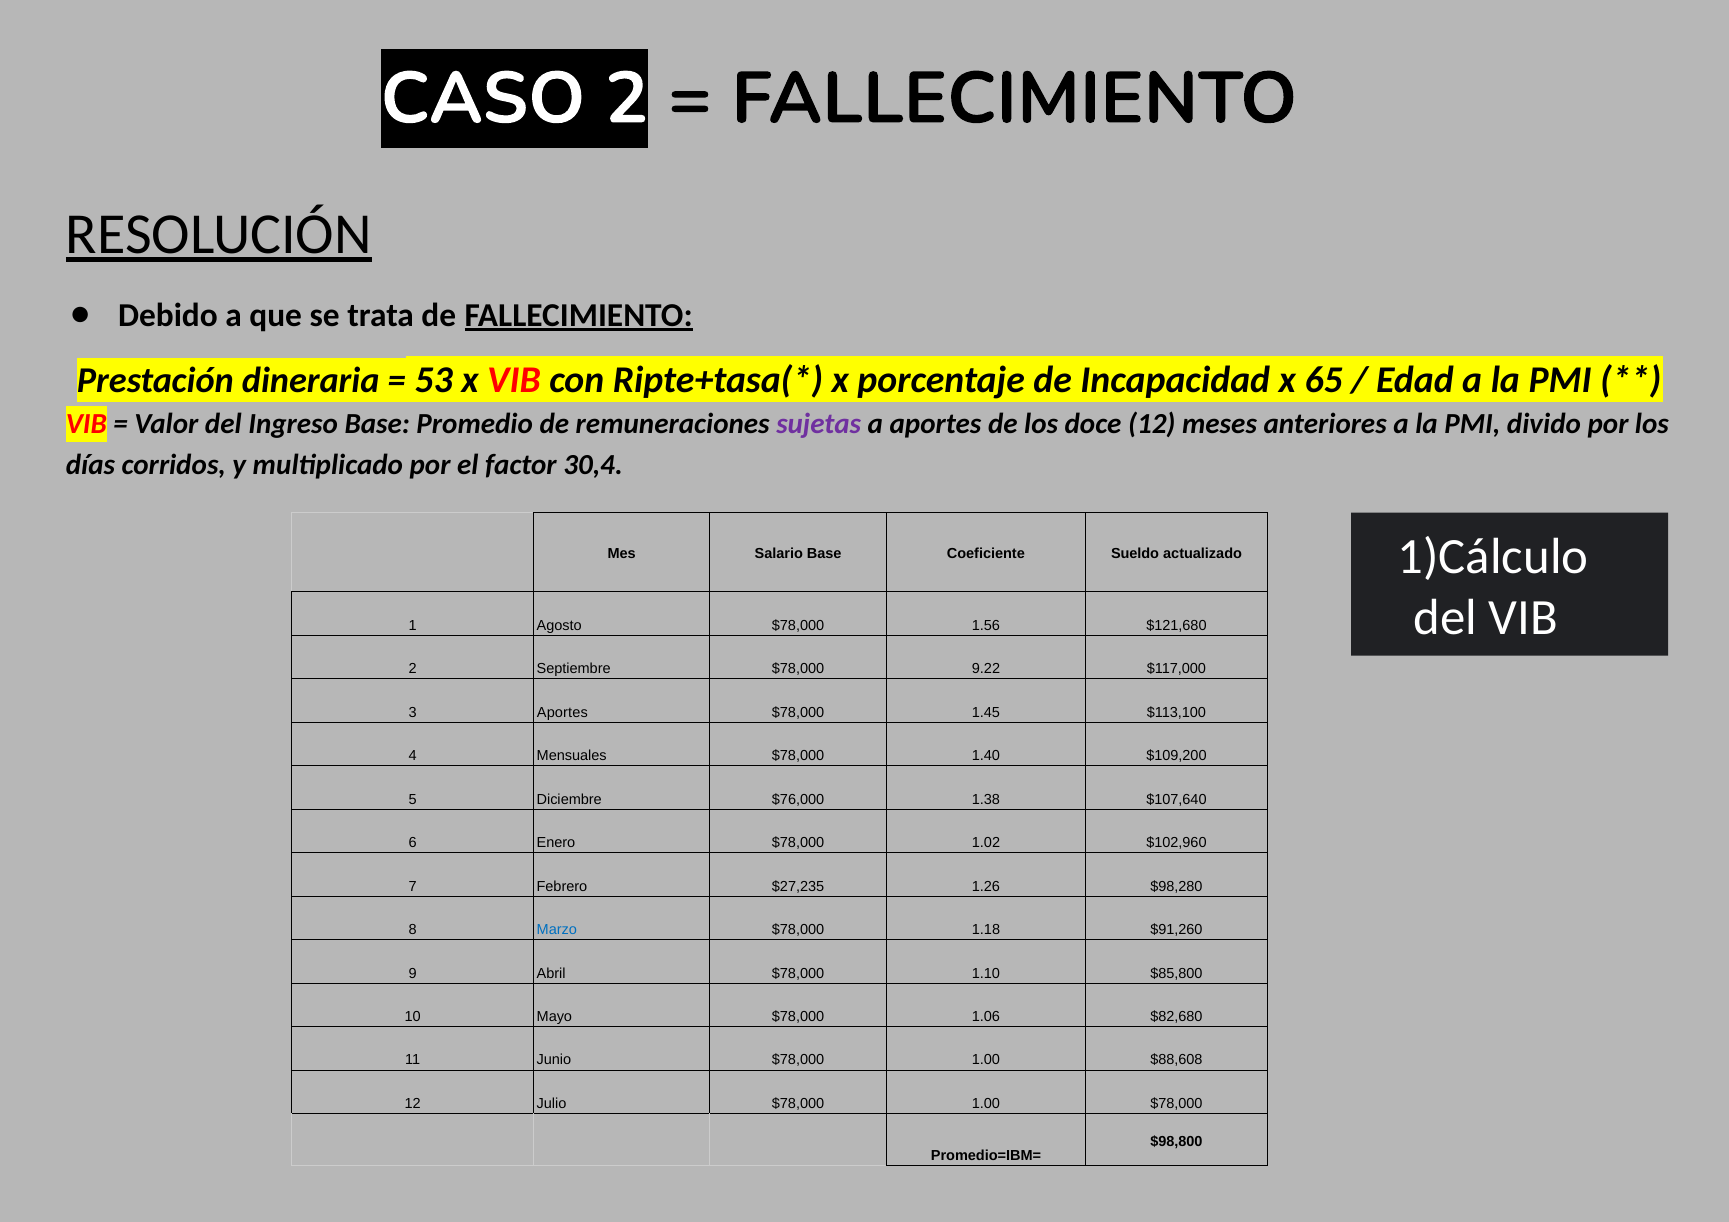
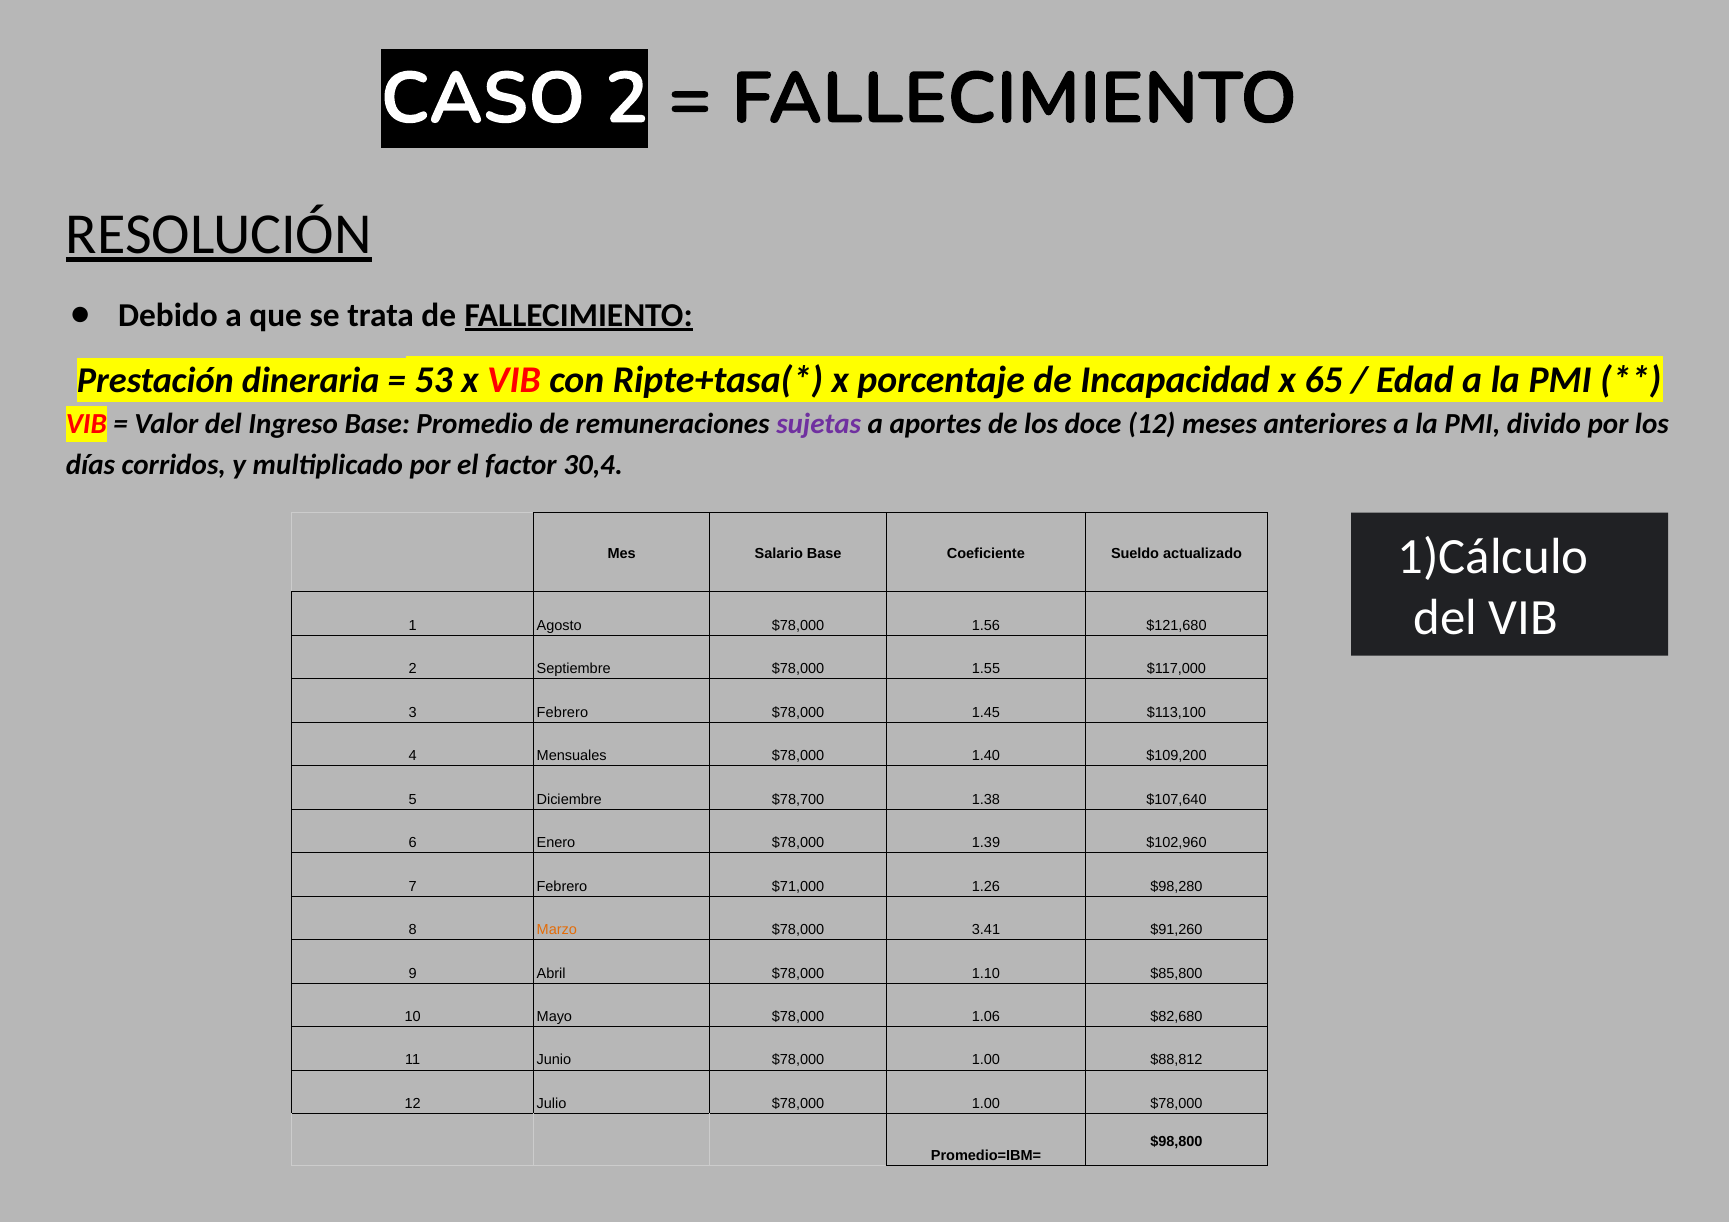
9.22: 9.22 -> 1.55 (986, 669)
3 Aportes: Aportes -> Febrero (562, 713)
$76,000: $76,000 -> $78,700 (798, 800)
1.02: 1.02 -> 1.39 (986, 843)
$27,235: $27,235 -> $71,000 (798, 887)
Marzo colour: blue -> orange (557, 930)
1.18: 1.18 -> 3.41 (986, 930)
$88,608: $88,608 -> $88,812 (1176, 1061)
